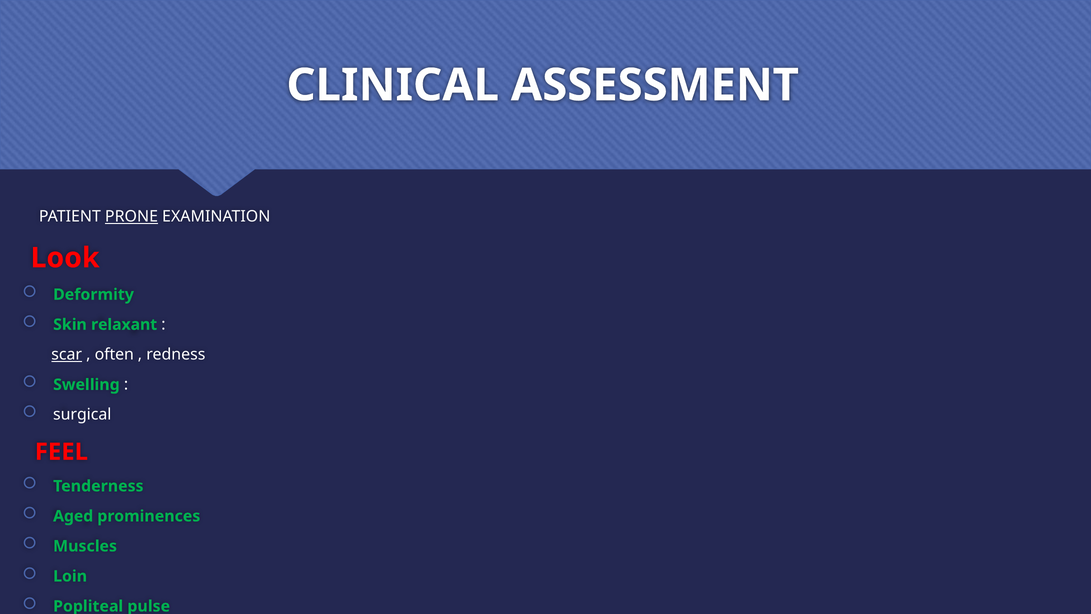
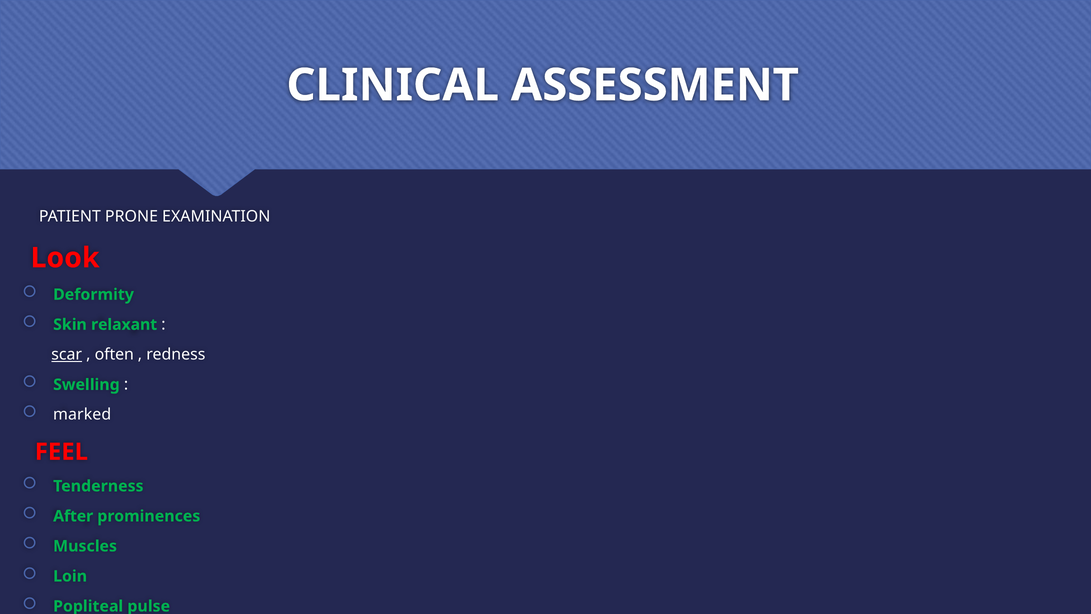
PRONE underline: present -> none (131, 216)
surgical: surgical -> marked (82, 414)
Aged: Aged -> After (73, 516)
